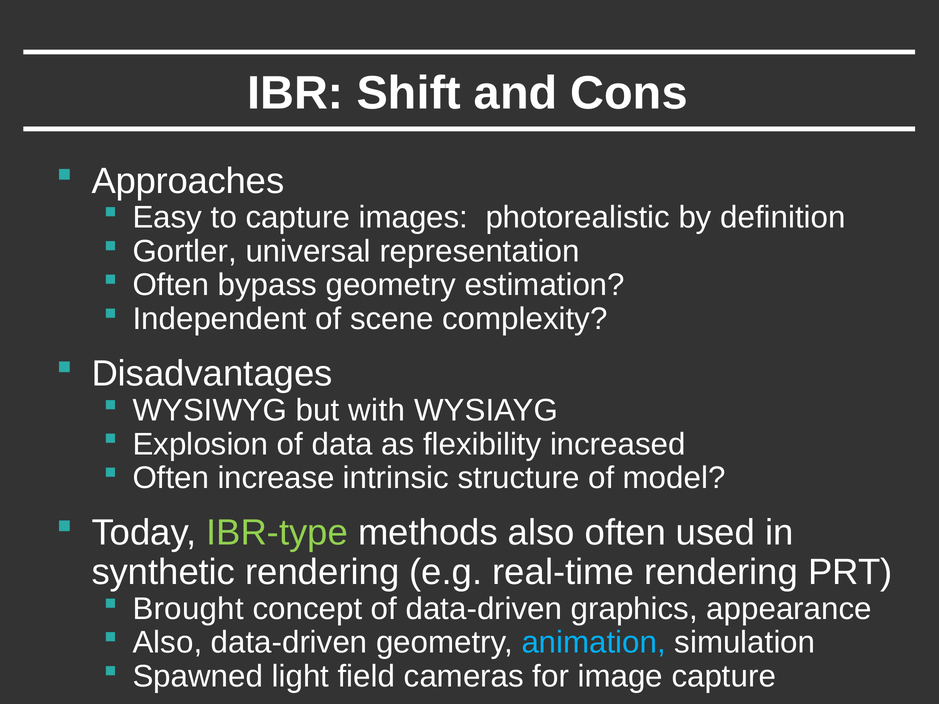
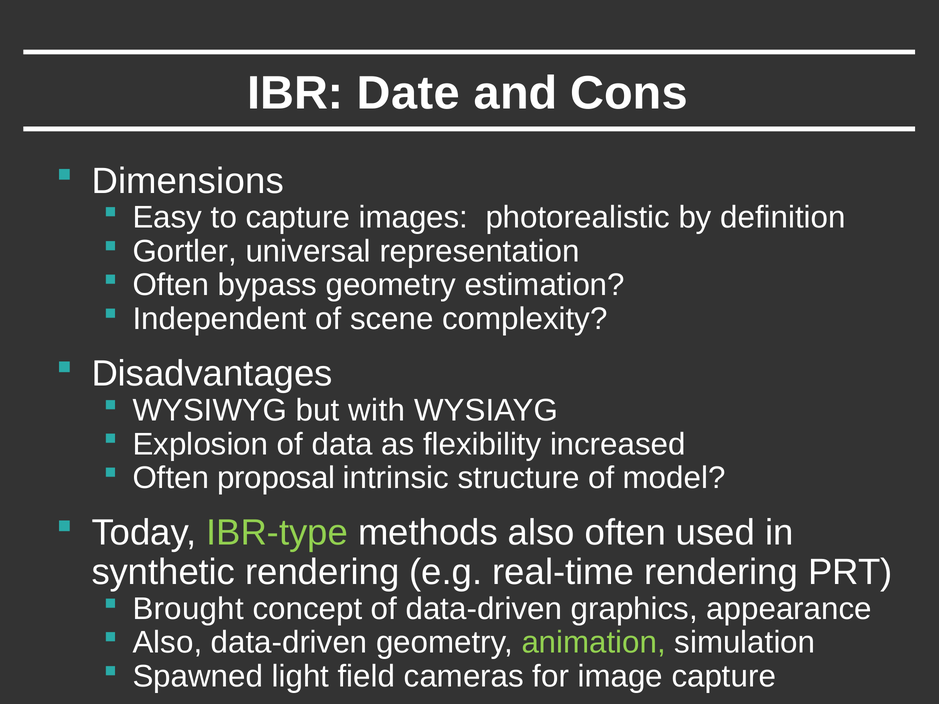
Shift: Shift -> Date (409, 93)
Approaches: Approaches -> Dimensions (188, 181)
increase: increase -> proposal (276, 478)
animation colour: light blue -> light green (594, 643)
